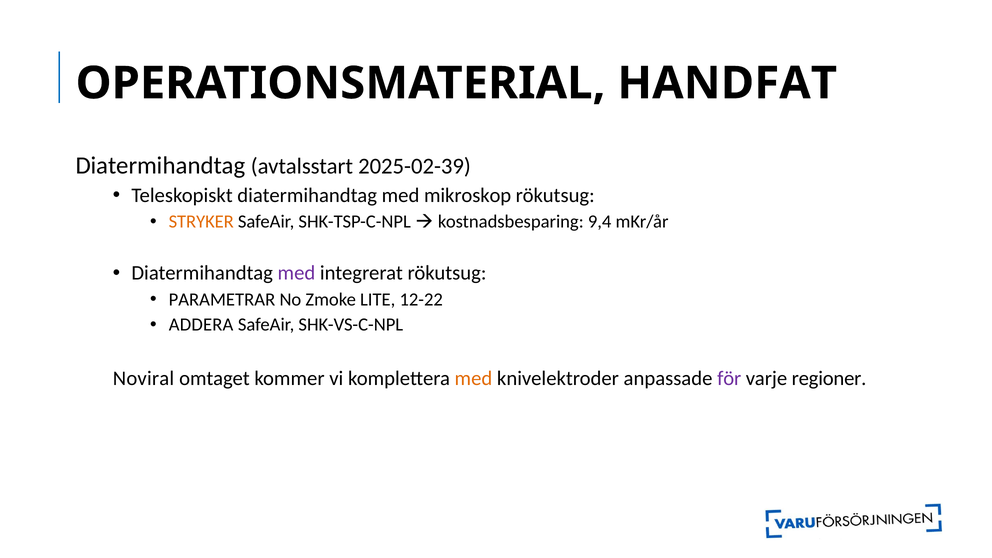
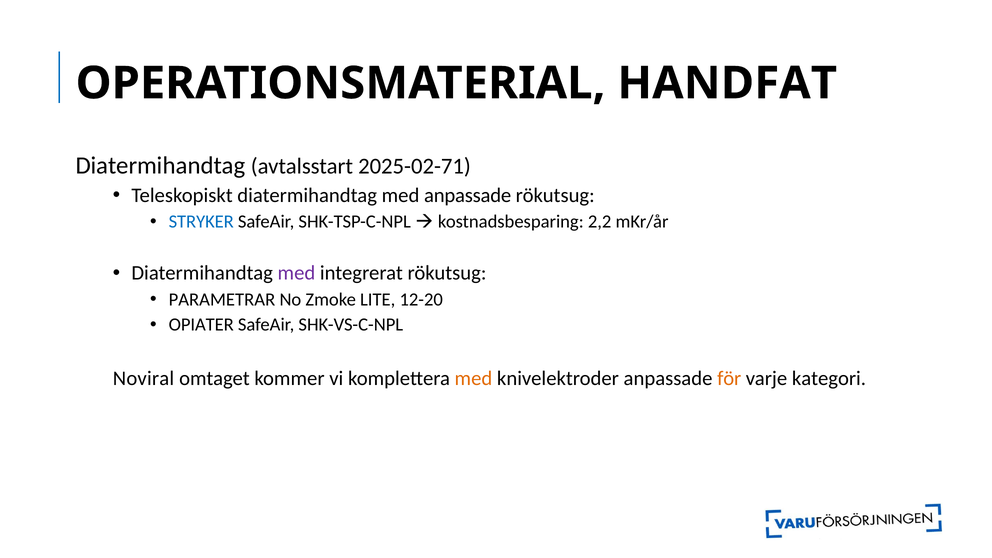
2025-02-39: 2025-02-39 -> 2025-02-71 (414, 166)
med mikroskop: mikroskop -> anpassade (468, 195)
STRYKER colour: orange -> blue (201, 222)
9,4: 9,4 -> 2,2 (600, 222)
12-22: 12-22 -> 12-20 (421, 300)
ADDERA: ADDERA -> OPIATER (201, 325)
för colour: purple -> orange (729, 379)
regioner: regioner -> kategori (829, 379)
